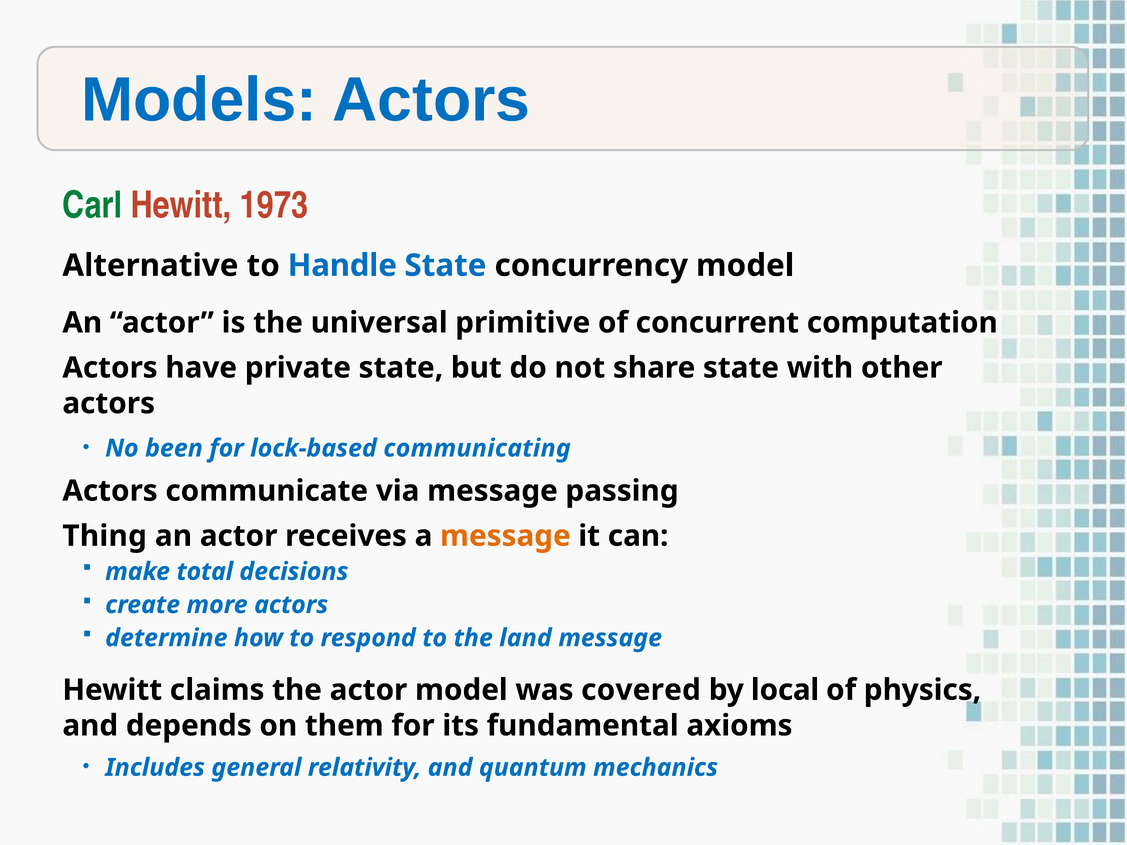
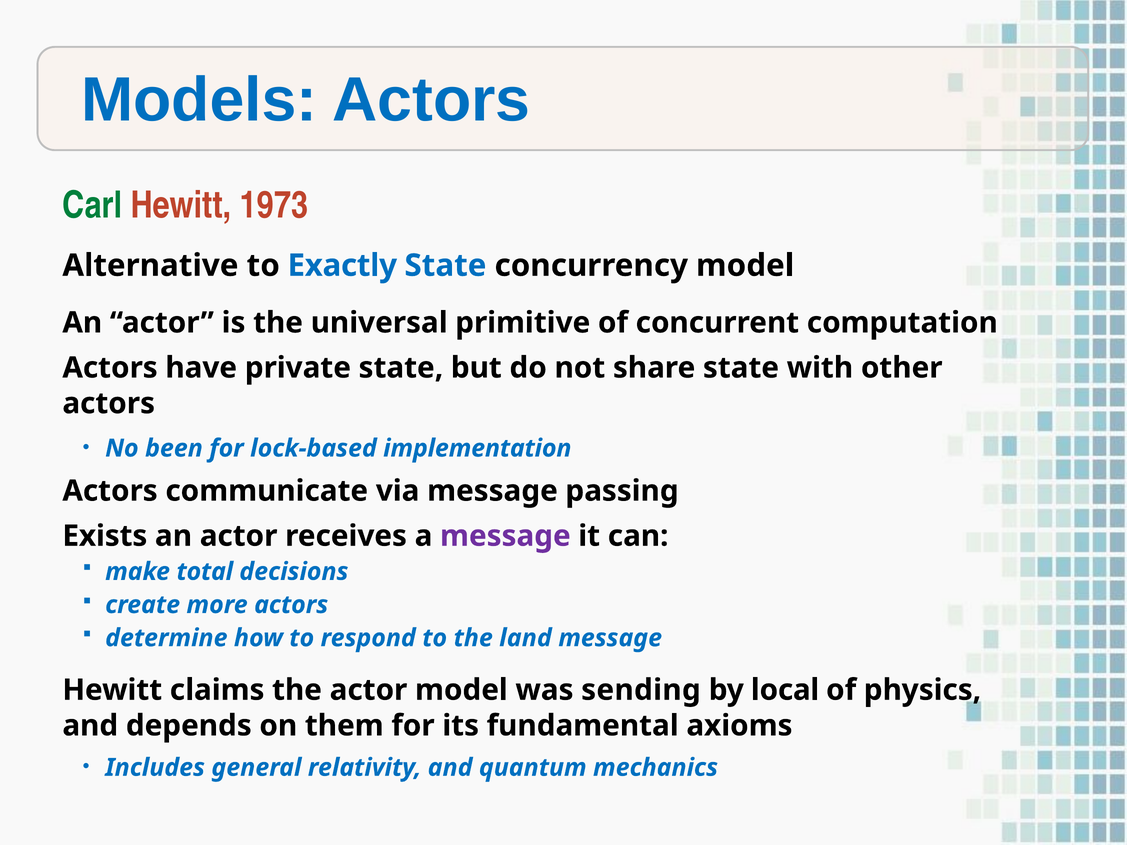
Handle: Handle -> Exactly (342, 266)
communicating: communicating -> implementation (477, 448)
Thing: Thing -> Exists (105, 536)
message colour: orange -> purple (505, 536)
covered: covered -> sending (641, 690)
